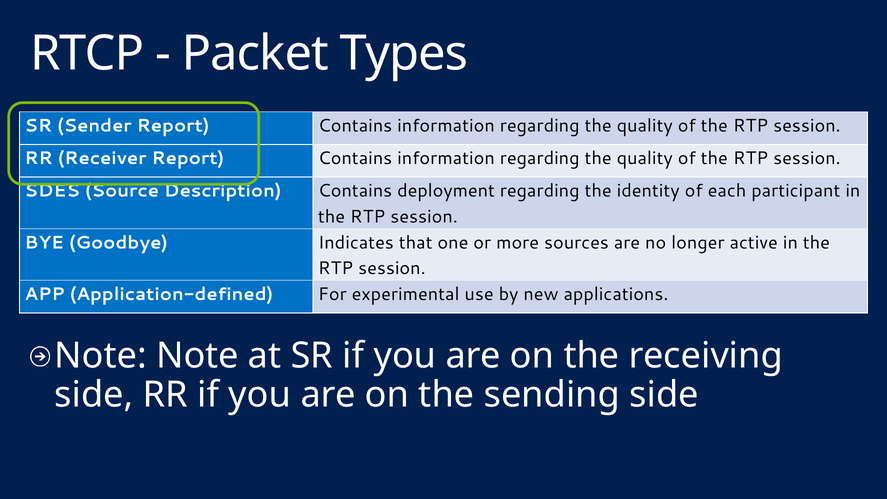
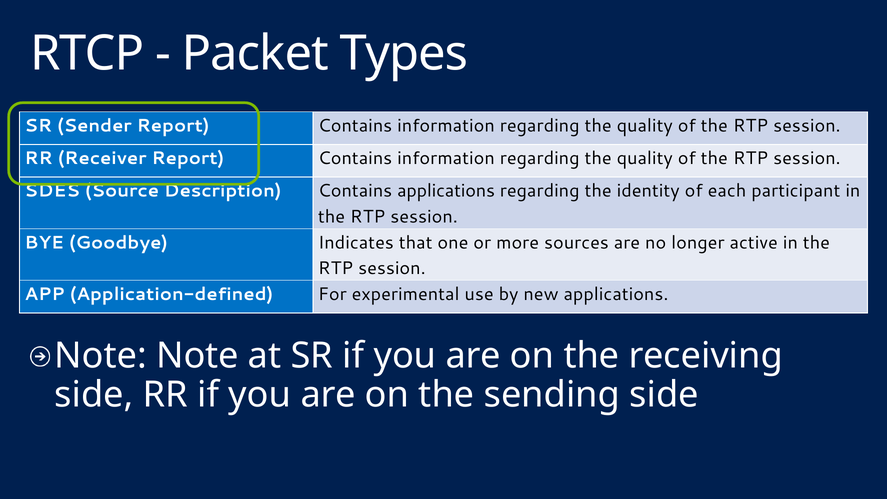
Contains deployment: deployment -> applications (446, 191)
